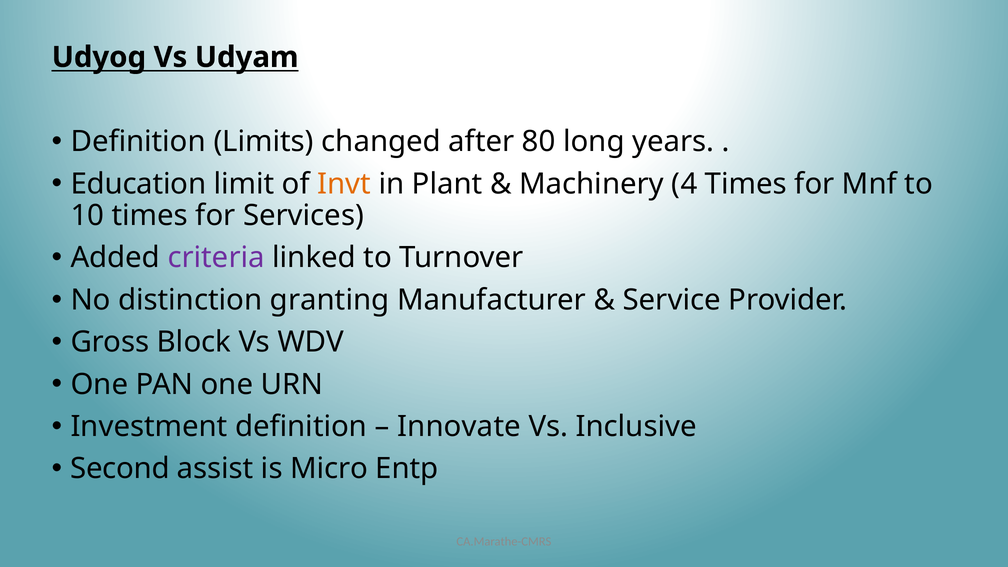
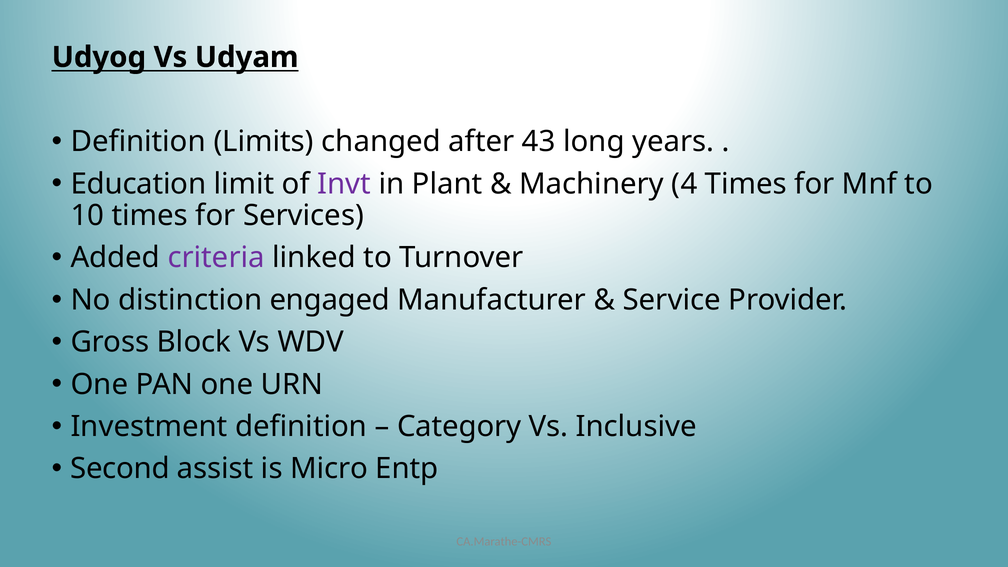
80: 80 -> 43 (539, 142)
Invt colour: orange -> purple (344, 184)
granting: granting -> engaged (330, 300)
Innovate: Innovate -> Category (459, 427)
